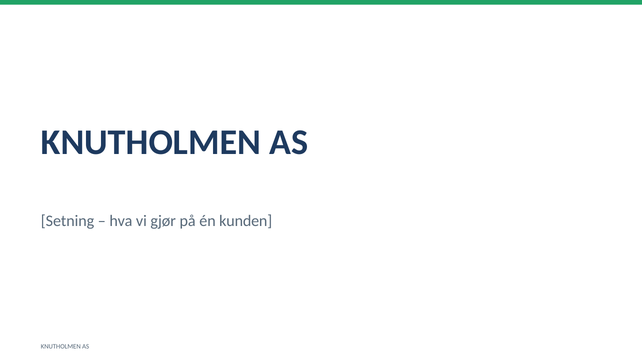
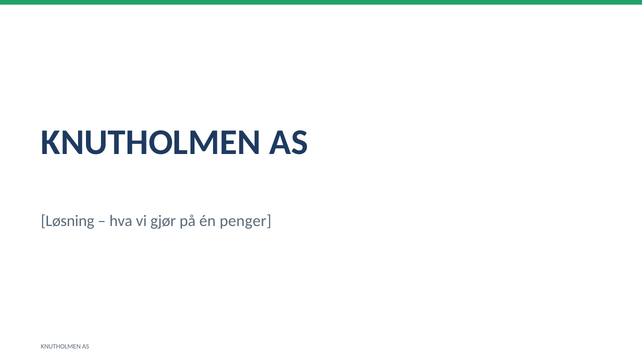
Setning: Setning -> Løsning (68, 221)
kunden: kunden -> penger (246, 221)
